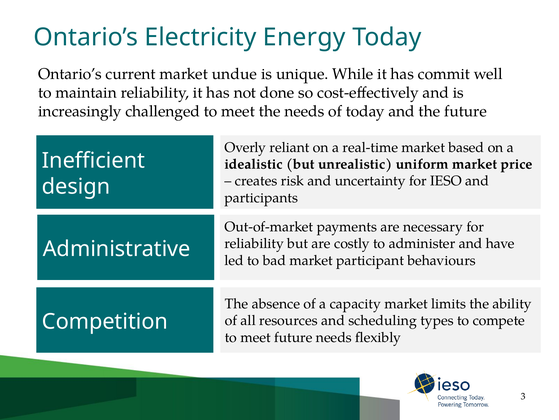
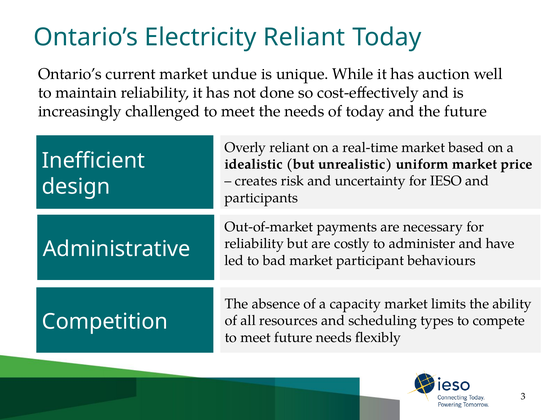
Electricity Energy: Energy -> Reliant (304, 37)
commit: commit -> auction (444, 74)
